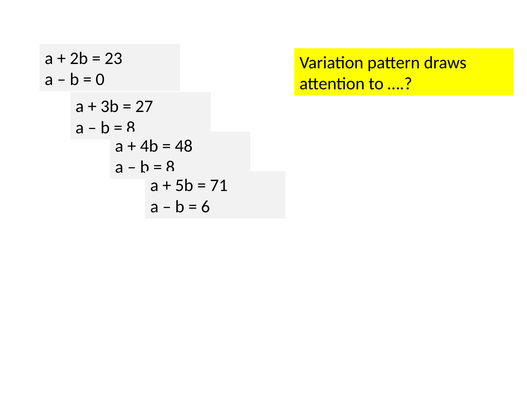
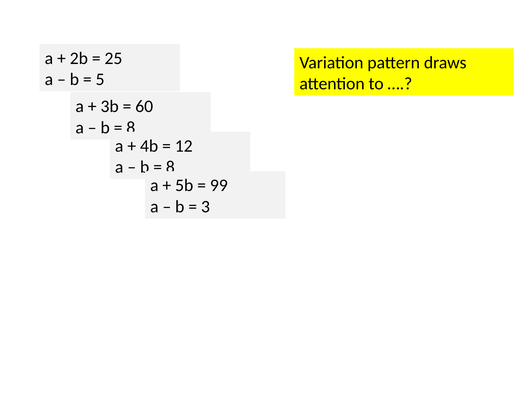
23: 23 -> 25 (113, 58)
0: 0 -> 5 (100, 79)
27: 27 -> 60 (144, 107)
48: 48 -> 12 (184, 146)
71: 71 -> 99 (219, 186)
6: 6 -> 3 (205, 207)
